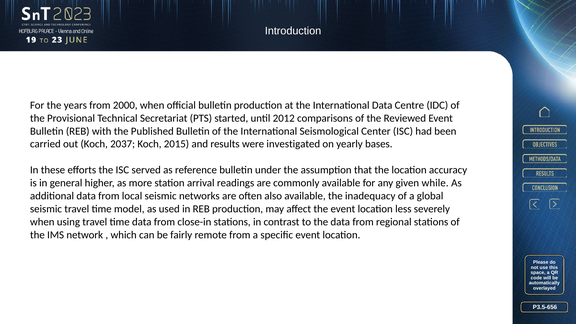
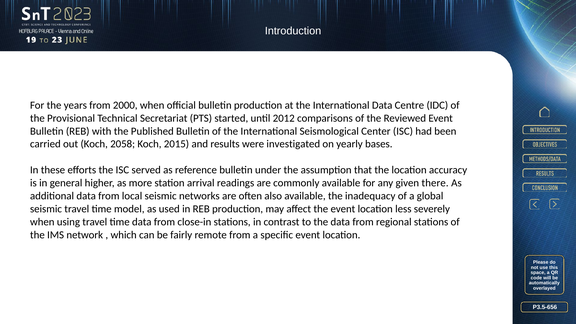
2037: 2037 -> 2058 (123, 144)
while: while -> there (435, 183)
